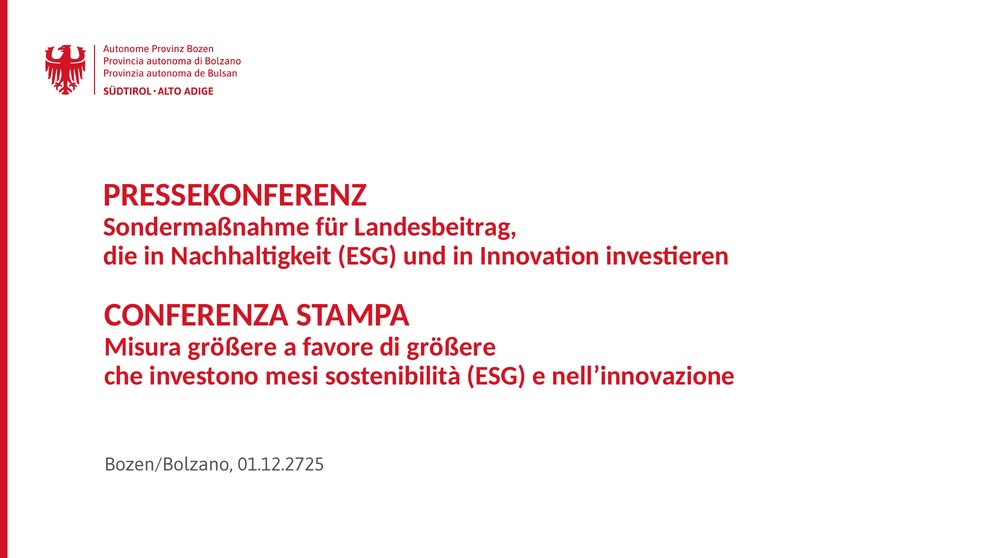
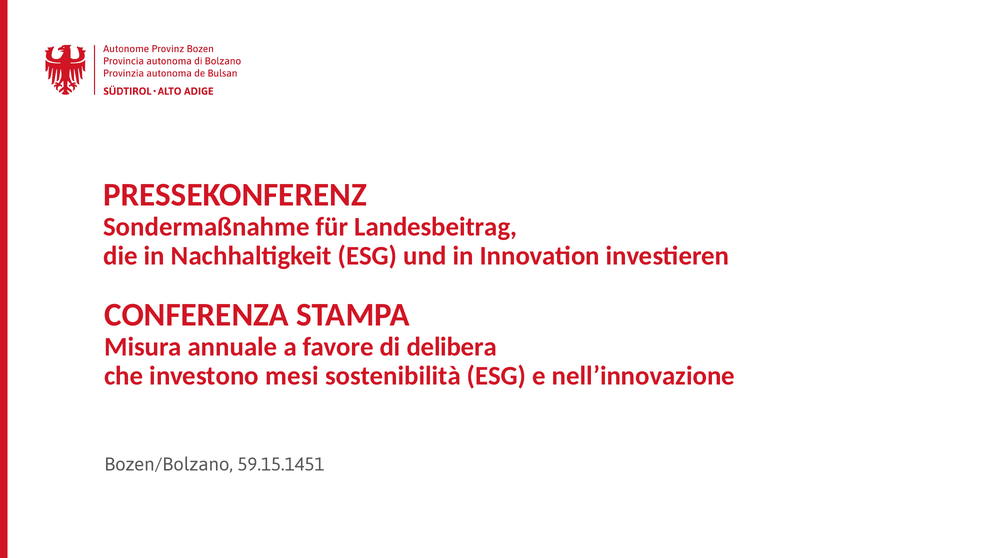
Misura größere: größere -> annuale (233, 347)
di größere: größere -> delibera (452, 347)
01.12.2725: 01.12.2725 -> 59.15.1451 (281, 464)
